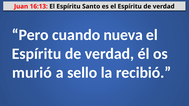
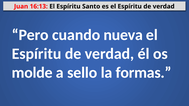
murió: murió -> molde (32, 73)
recibió: recibió -> formas (144, 73)
